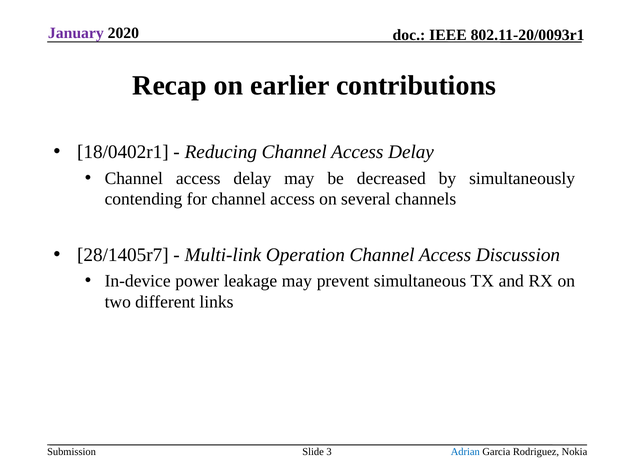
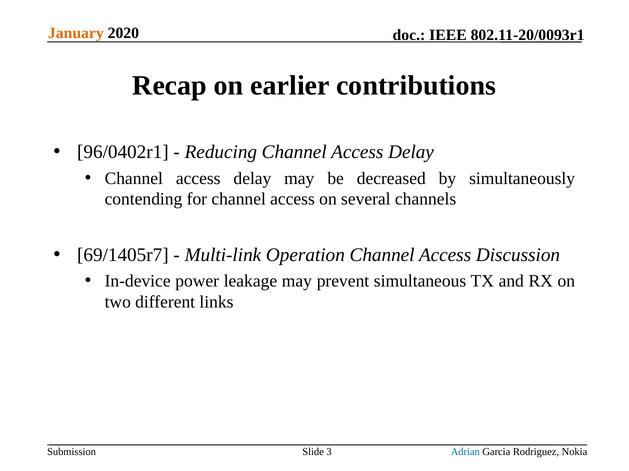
January colour: purple -> orange (76, 33)
18/0402r1: 18/0402r1 -> 96/0402r1 (123, 152)
28/1405r7: 28/1405r7 -> 69/1405r7 (123, 255)
